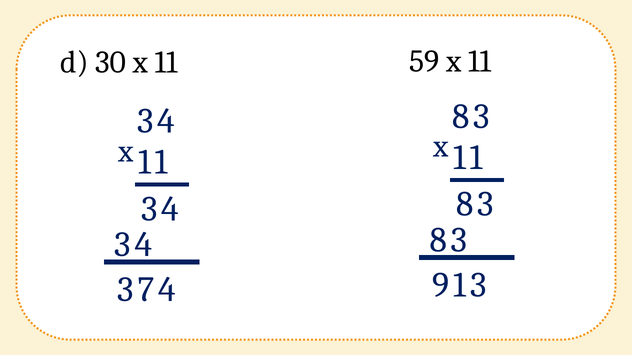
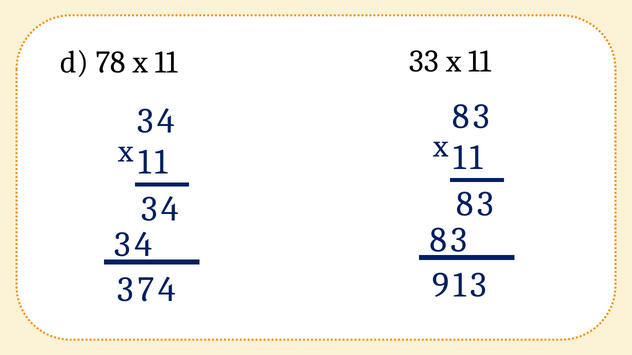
30: 30 -> 78 (111, 62)
59: 59 -> 33 (424, 62)
